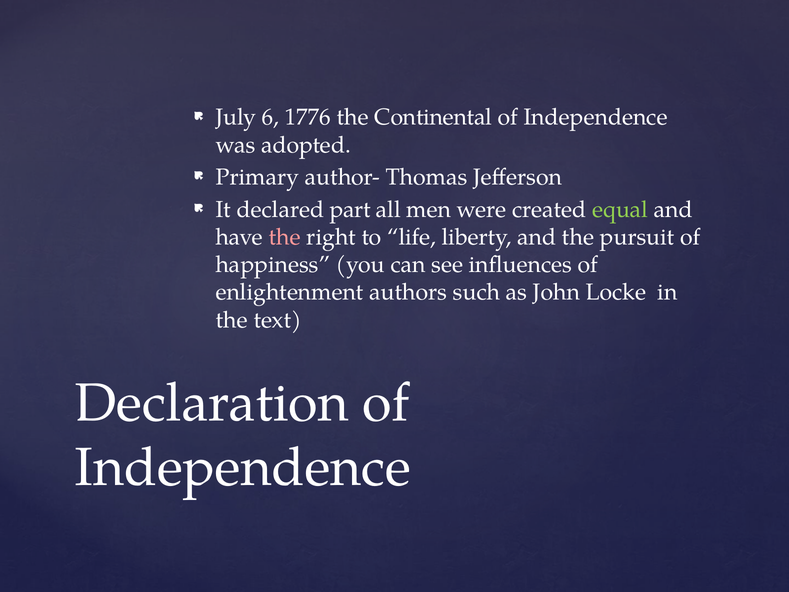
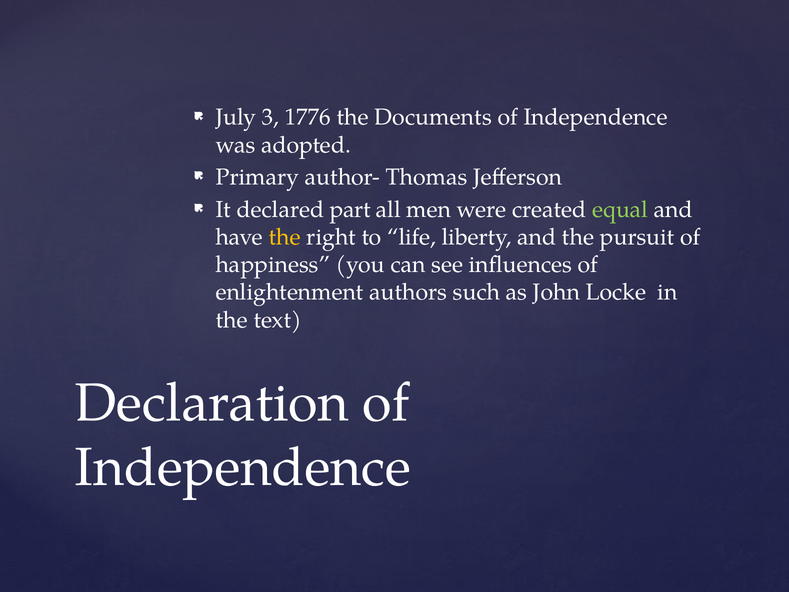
6: 6 -> 3 (270, 117)
Continental: Continental -> Documents (433, 117)
the colour: pink -> yellow (285, 237)
